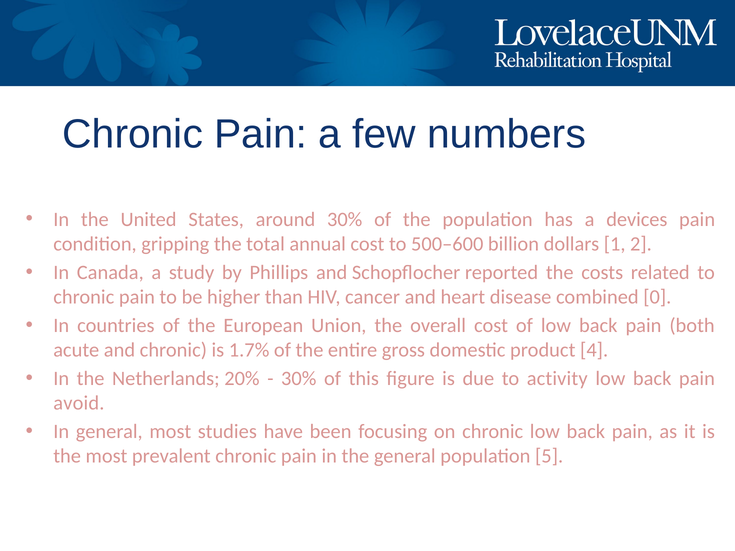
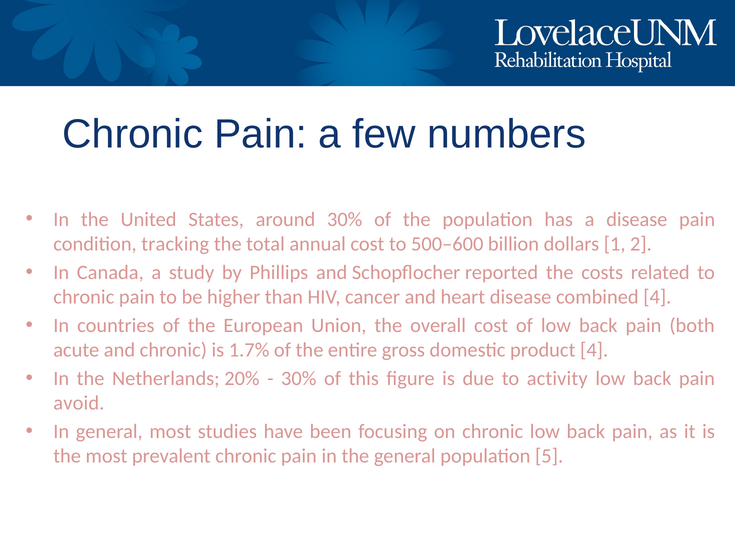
a devices: devices -> disease (637, 219)
gripping: gripping -> tracking (175, 244)
combined 0: 0 -> 4 (657, 297)
